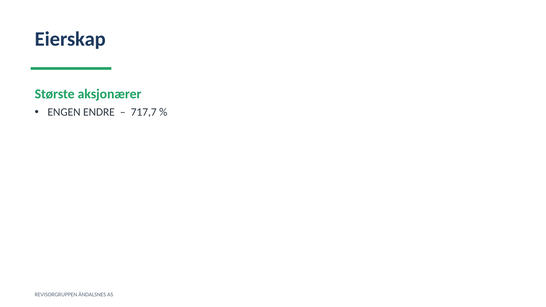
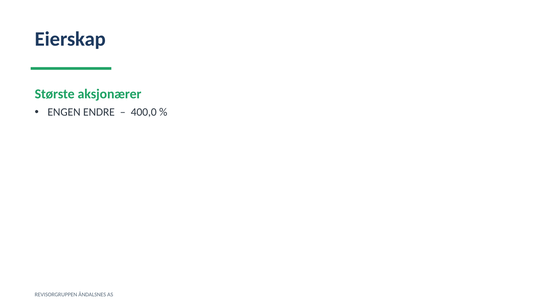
717,7: 717,7 -> 400,0 (144, 112)
